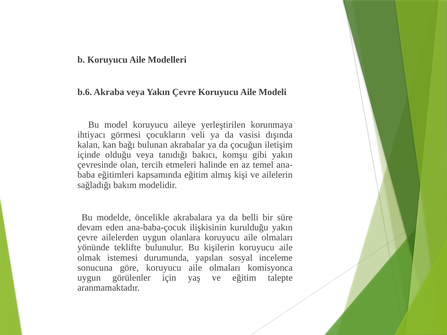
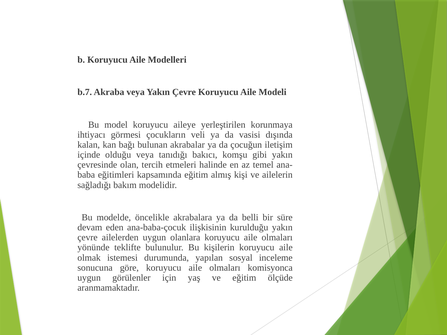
b.6: b.6 -> b.7 (85, 92)
talepte: talepte -> ölçüde (280, 278)
